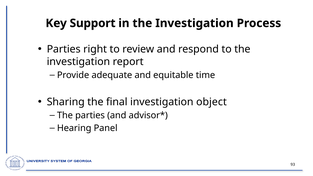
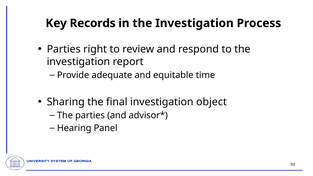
Support: Support -> Records (93, 23)
